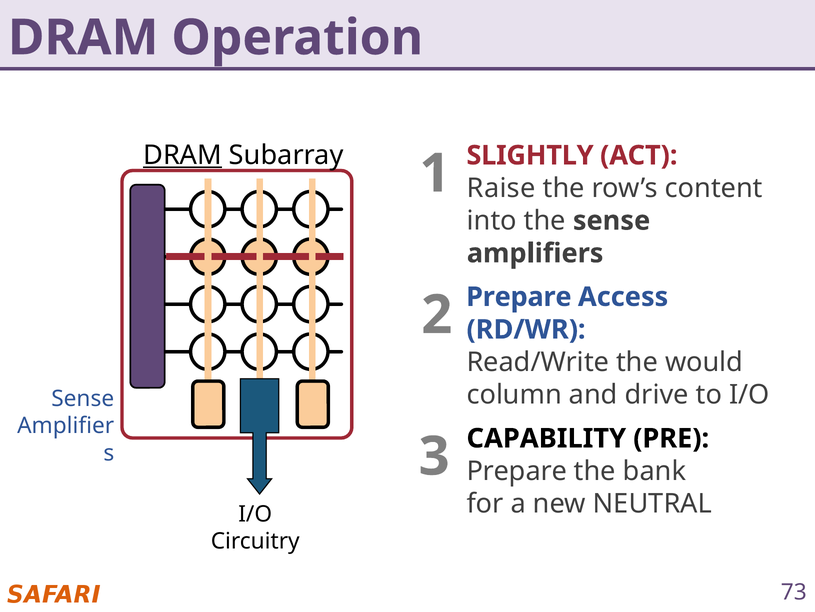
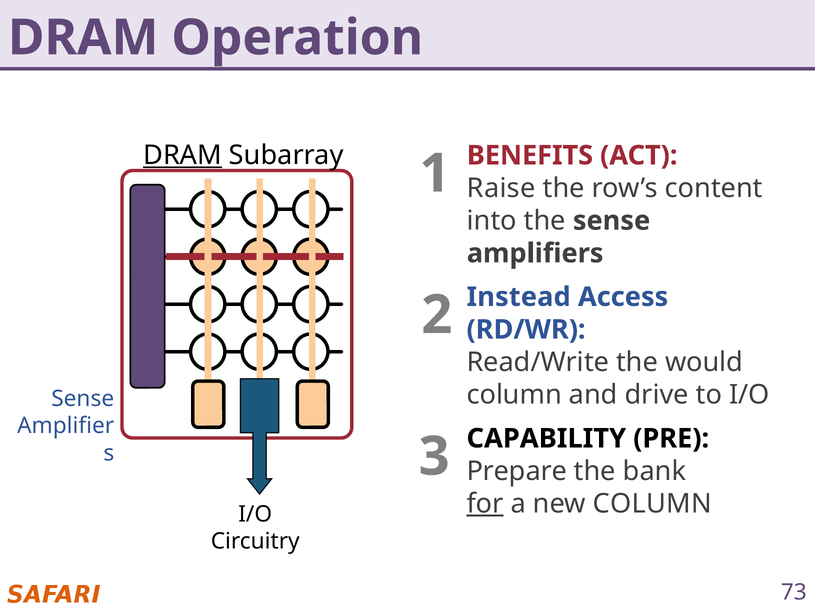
SLIGHTLY: SLIGHTLY -> BENEFITS (530, 155)
Prepare: Prepare -> Instead (519, 297)
for underline: none -> present (485, 503)
new NEUTRAL: NEUTRAL -> COLUMN (652, 503)
